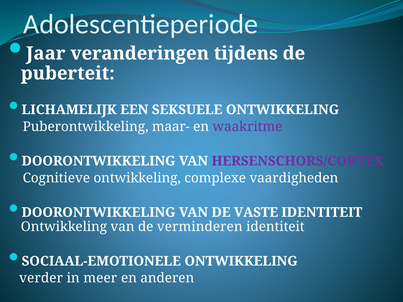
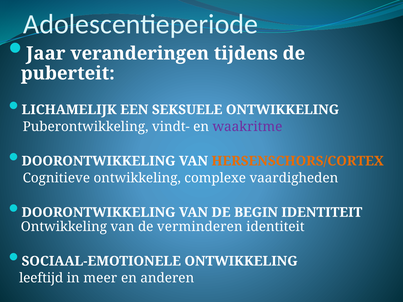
maar-: maar- -> vindt- (171, 127)
HERSENSCHORS/CORTEX colour: purple -> orange (298, 161)
VASTE: VASTE -> BEGIN (256, 213)
verder: verder -> leeftijd (41, 278)
